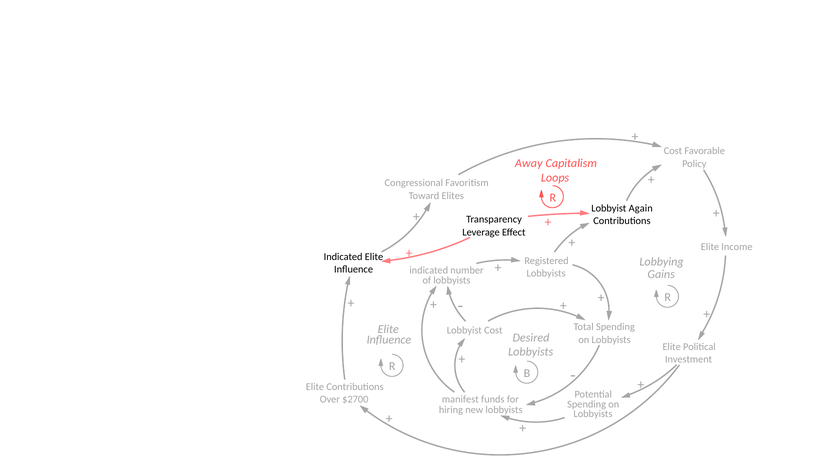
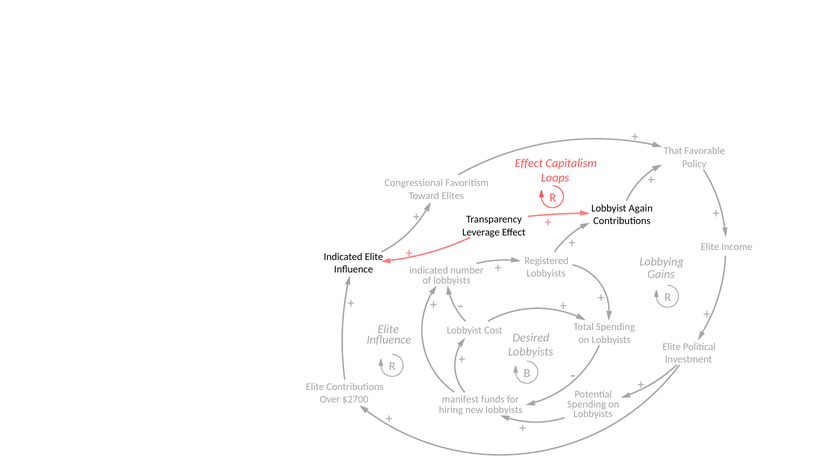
Cost: Cost -> That (673, 151)
Away: Away -> Effect (529, 163)
